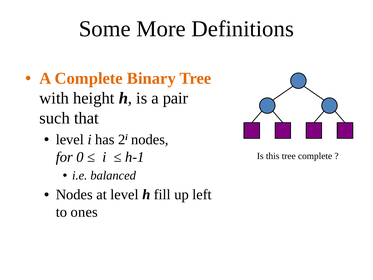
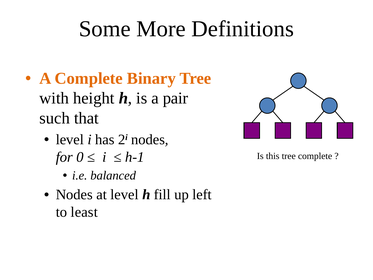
ones: ones -> least (84, 212)
